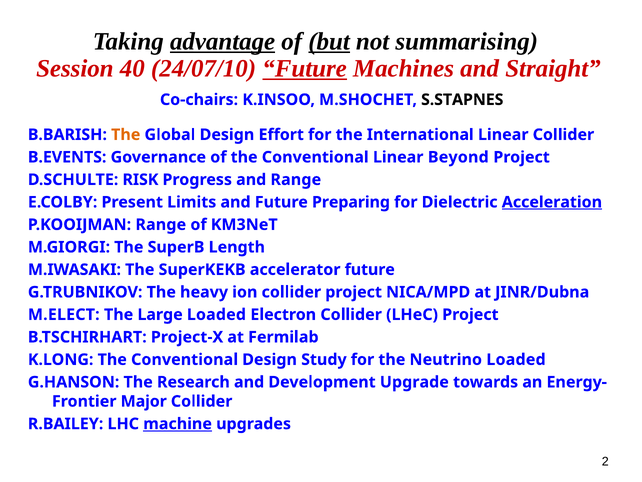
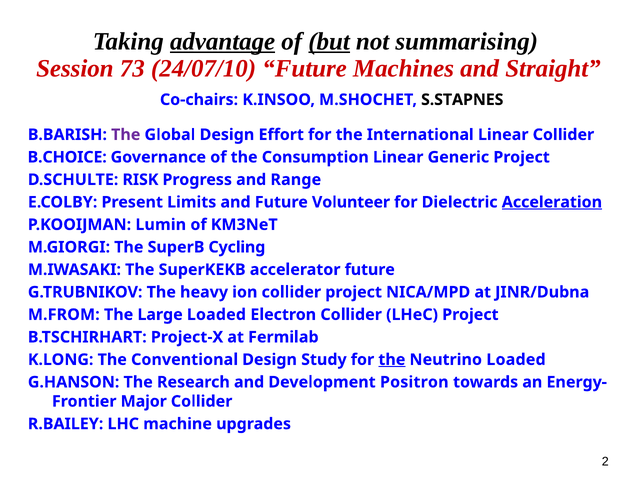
40: 40 -> 73 (132, 68)
Future underline: present -> none (305, 68)
The colour: orange -> purple (126, 135)
B.EVENTS: B.EVENTS -> B.CHOICE (67, 157)
of the Conventional: Conventional -> Consumption (315, 157)
Beyond: Beyond -> Generic (458, 157)
Preparing: Preparing -> Volunteer (351, 202)
P.KOOIJMAN Range: Range -> Lumin (161, 224)
Length: Length -> Cycling (237, 247)
M.ELECT: M.ELECT -> M.FROM (64, 314)
the underline: none -> present (392, 359)
Upgrade: Upgrade -> Positron (414, 382)
machine underline: present -> none (178, 423)
